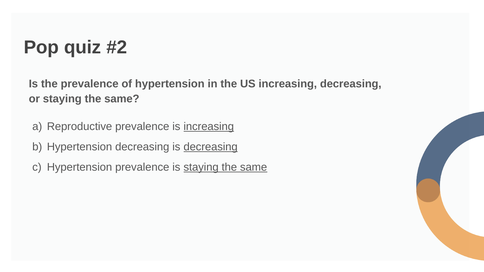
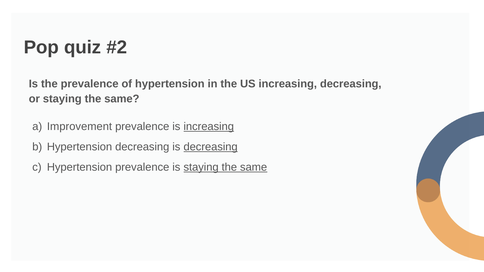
Reproductive: Reproductive -> Improvement (80, 126)
